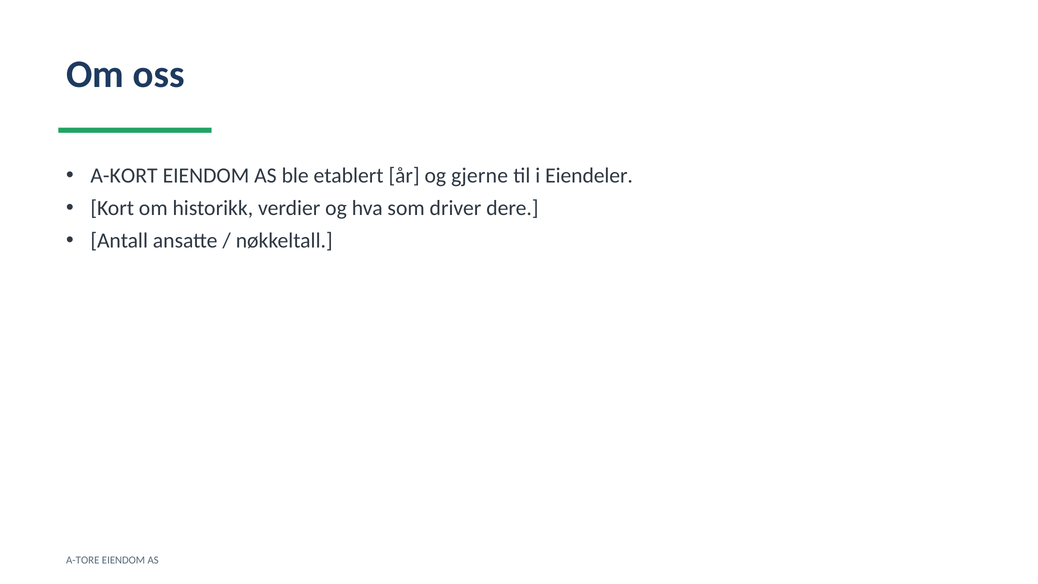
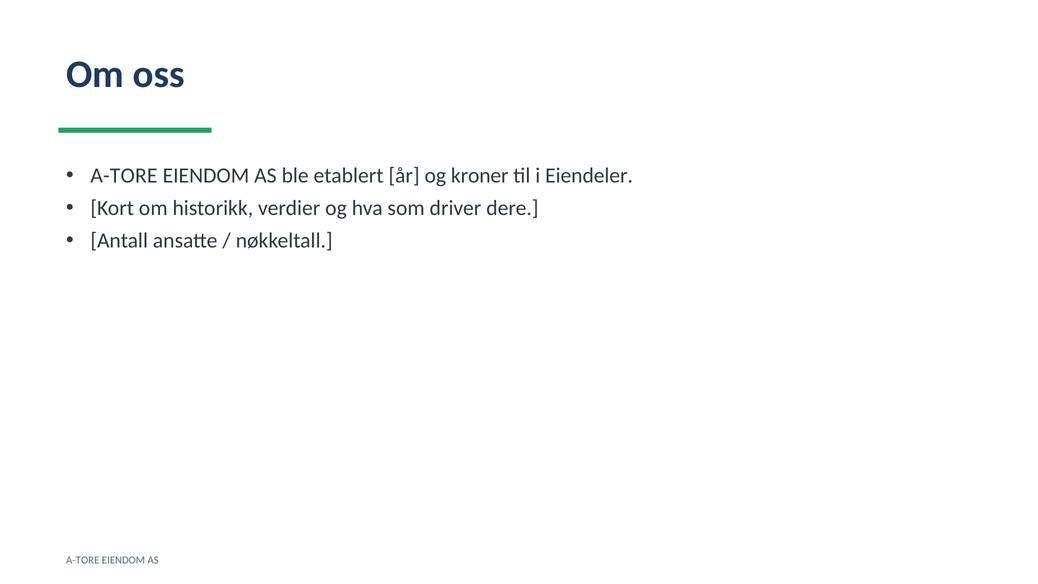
A-KORT: A-KORT -> A-TORE (124, 176)
gjerne: gjerne -> kroner (480, 176)
